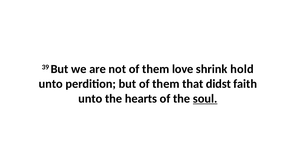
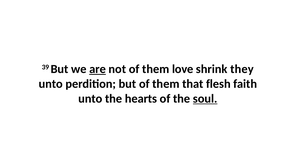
are underline: none -> present (98, 69)
hold: hold -> they (242, 69)
didst: didst -> flesh (218, 84)
